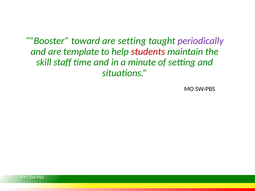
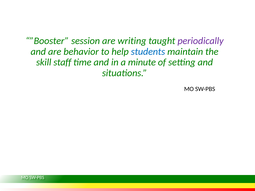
toward: toward -> session (86, 41)
are setting: setting -> writing (132, 41)
template: template -> behavior (81, 52)
students colour: red -> blue (148, 52)
